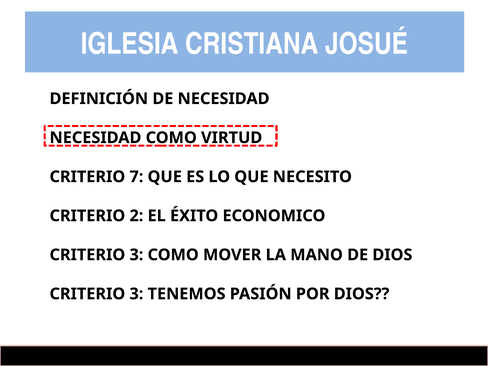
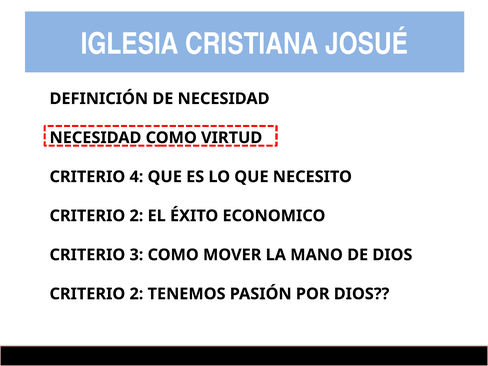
7: 7 -> 4 (136, 177)
3: 3 -> 2 (136, 294)
